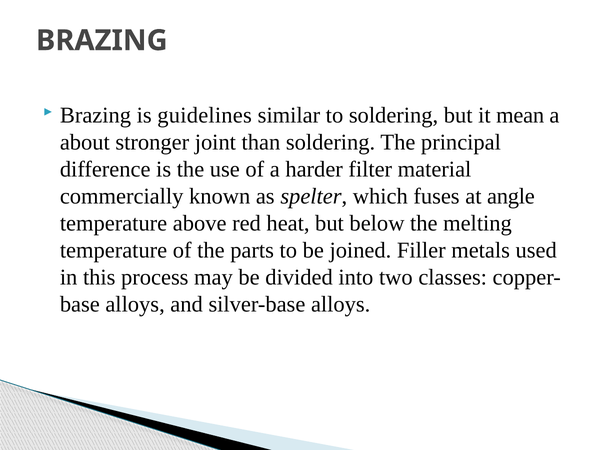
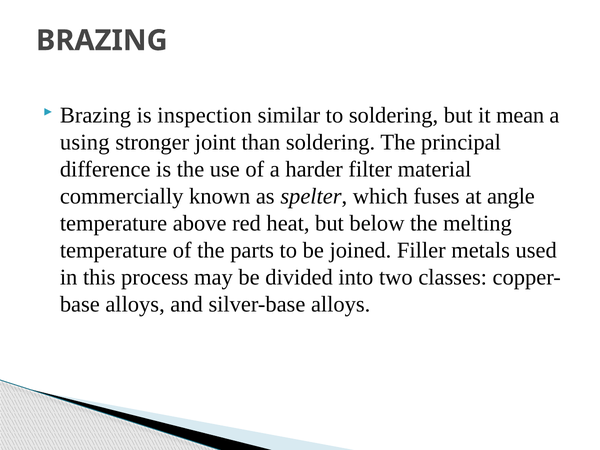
guidelines: guidelines -> inspection (205, 115)
about: about -> using (85, 142)
